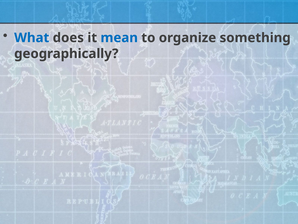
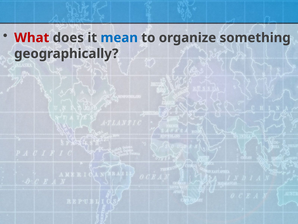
What colour: blue -> red (32, 38)
